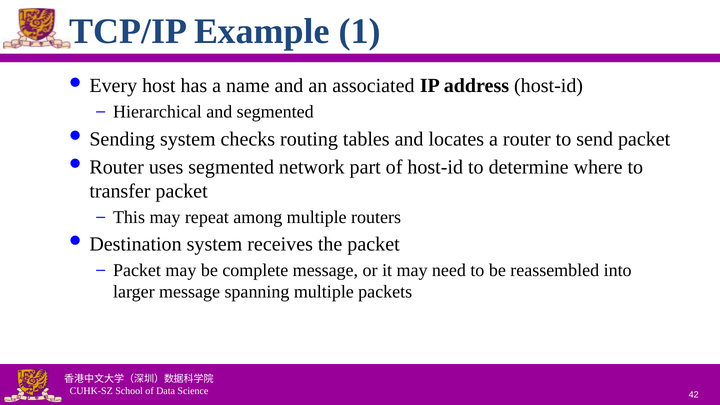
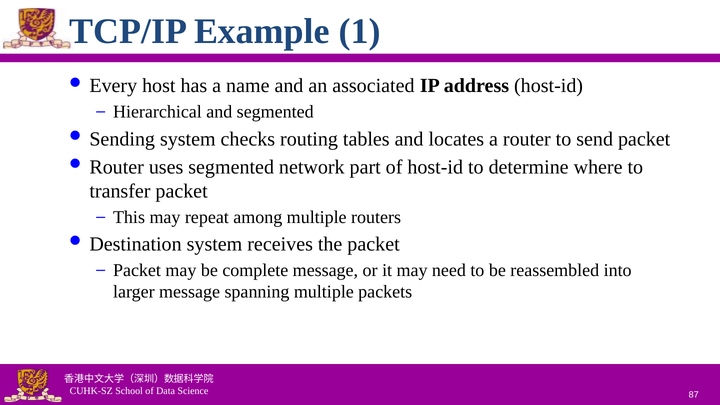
42: 42 -> 87 (694, 395)
